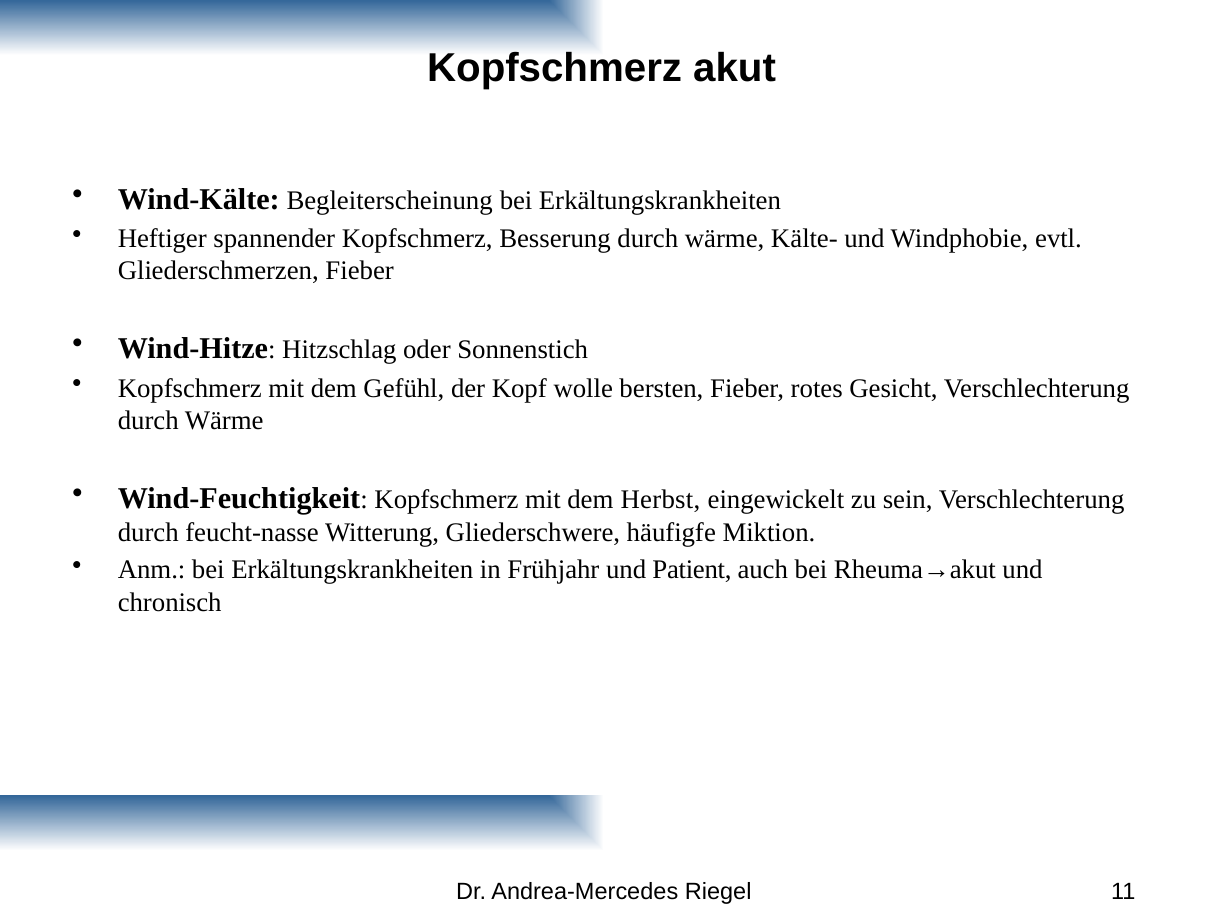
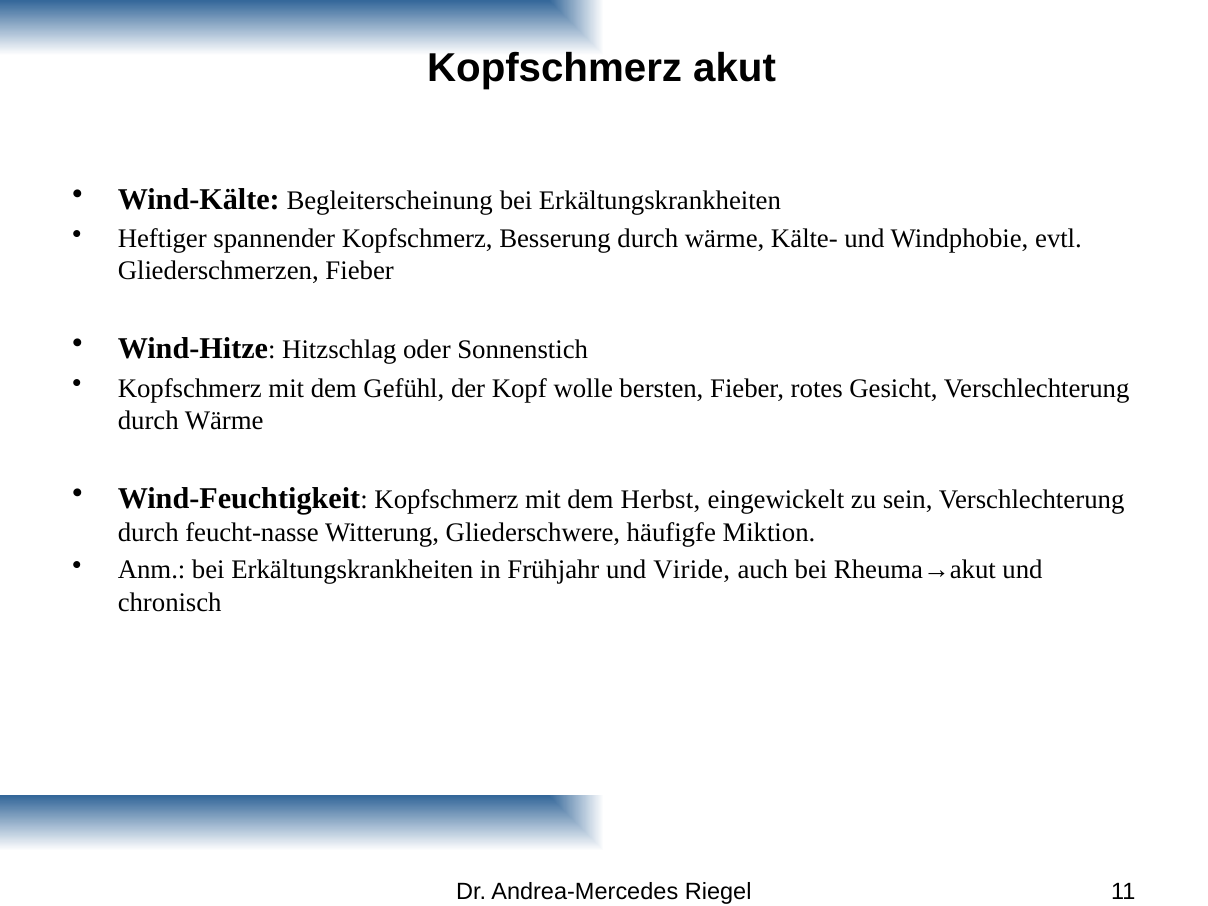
Patient: Patient -> Viride (692, 570)
